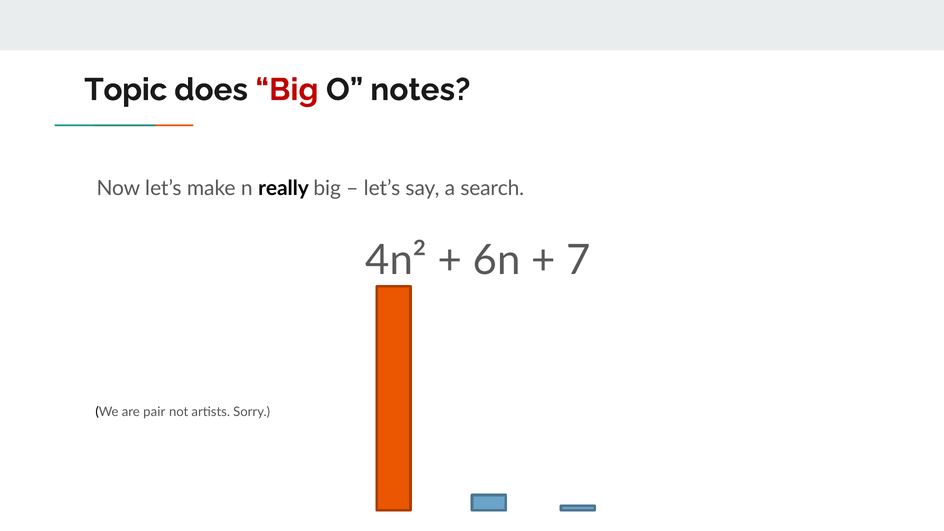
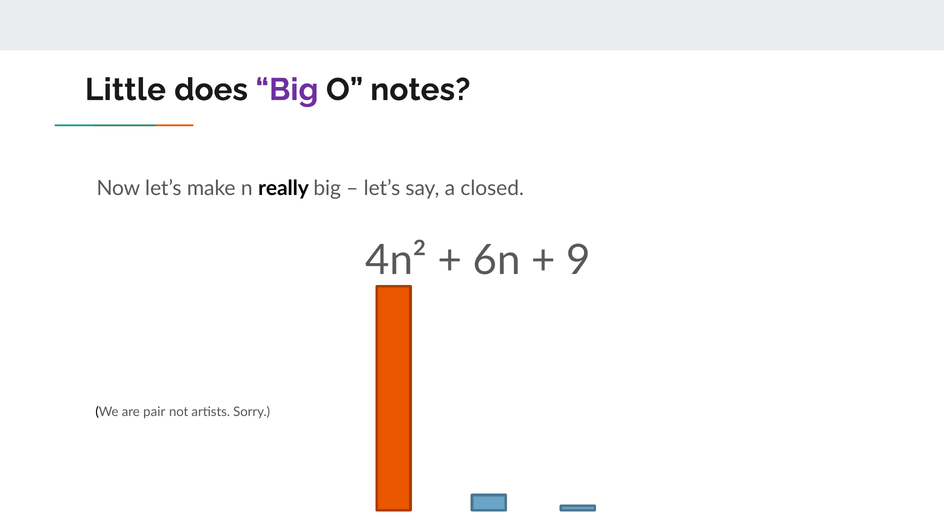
Topic: Topic -> Little (125, 90)
Big colour: red -> purple (287, 90)
search: search -> closed (492, 188)
7: 7 -> 9 (578, 260)
